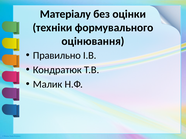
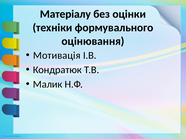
Правильно: Правильно -> Мотивація (57, 56)
